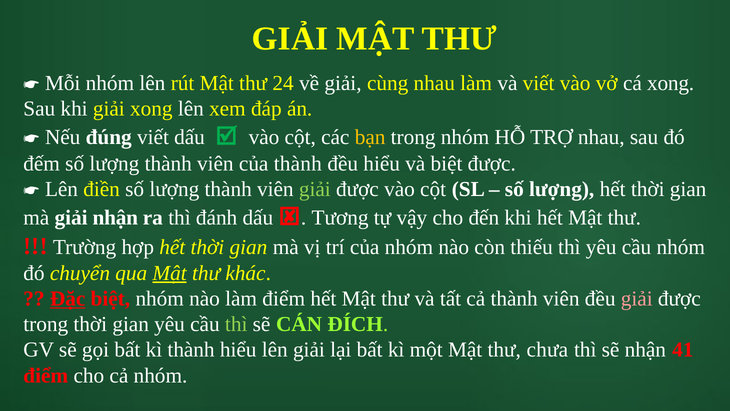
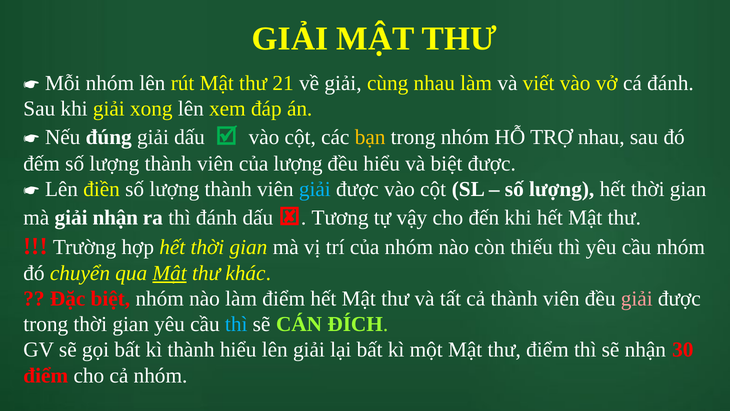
24: 24 -> 21 (283, 83)
cá xong: xong -> đánh (671, 83)
đúng viết: viết -> giải (153, 137)
của thành: thành -> lượng (298, 163)
giải colour: light green -> light blue (315, 189)
Đặc underline: present -> none (68, 298)
thì colour: light green -> light blue (236, 324)
thư chưa: chưa -> điểm (547, 350)
41: 41 -> 30 (683, 350)
